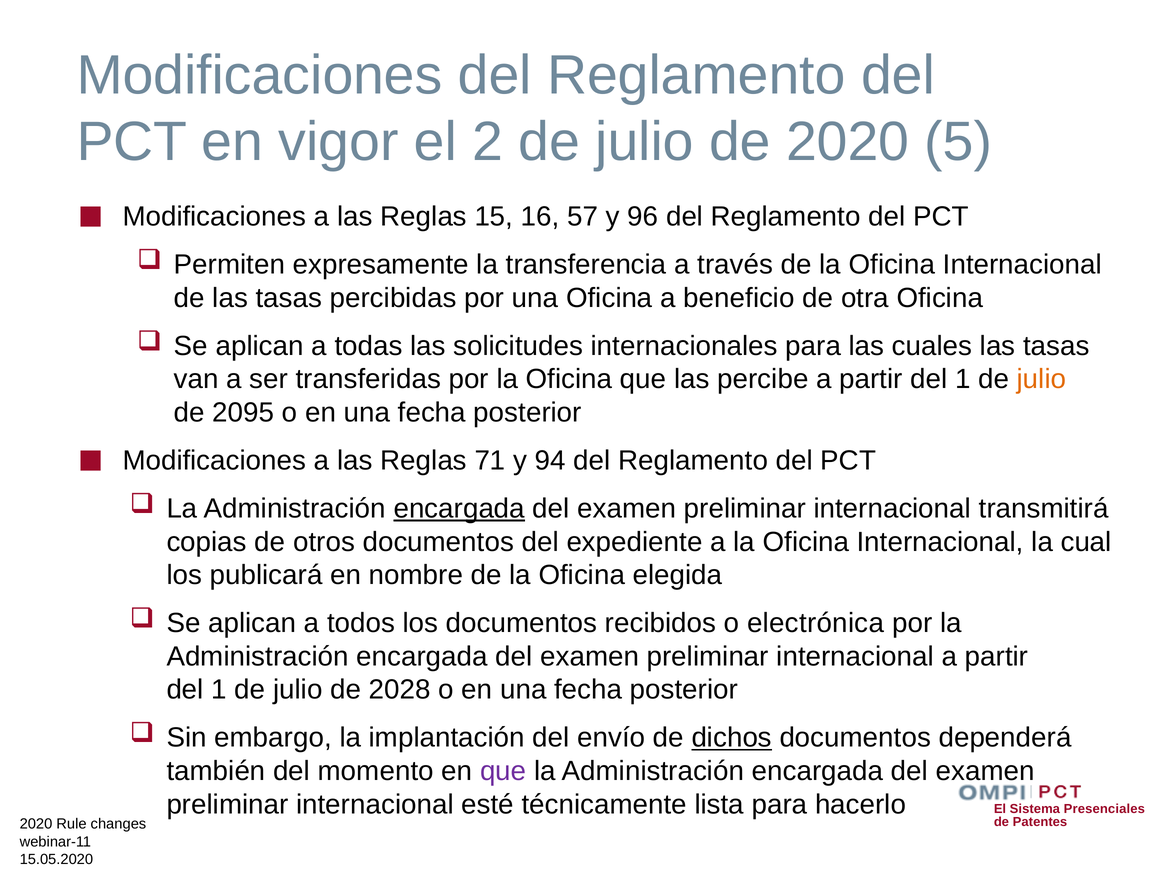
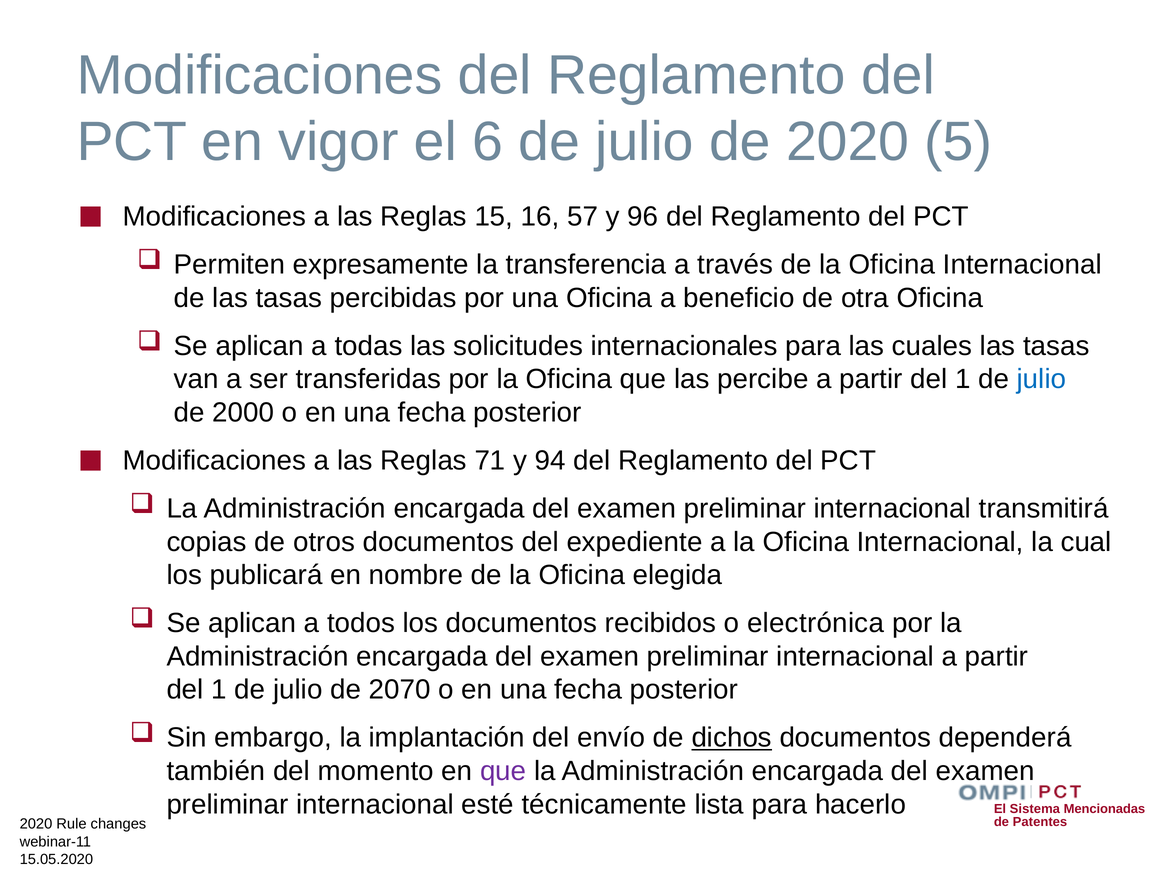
2: 2 -> 6 (488, 142)
julio colour: orange -> blue (1042, 379)
2095: 2095 -> 2000 (243, 413)
encargada underline: present -> none (459, 509)
2028: 2028 -> 2070 (400, 690)
Presenciales: Presenciales -> Mencionadas (1104, 809)
